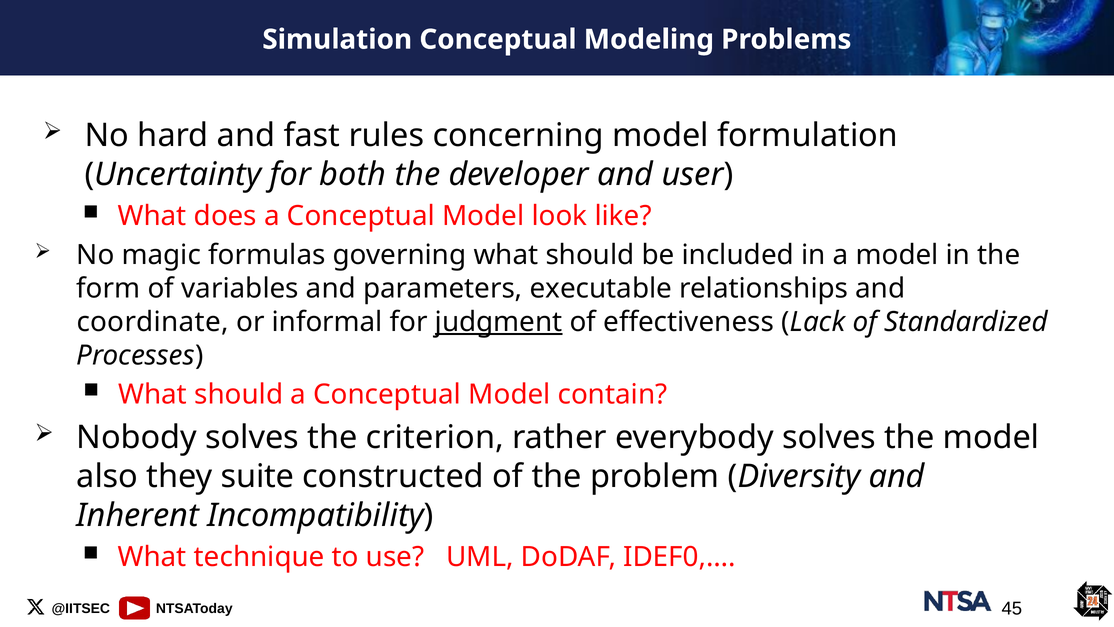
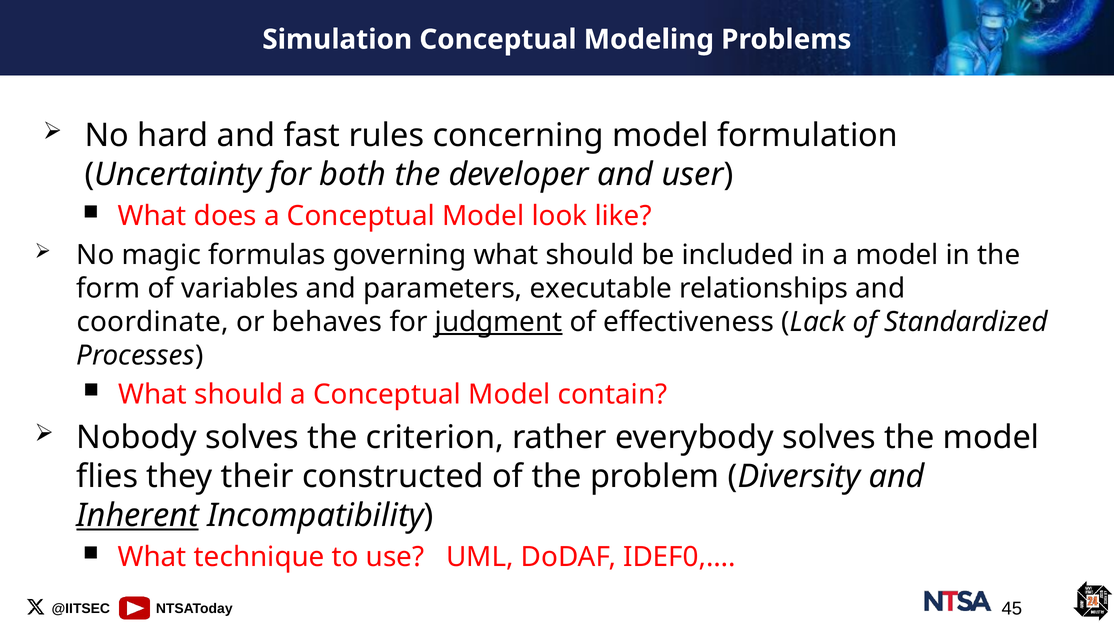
informal: informal -> behaves (327, 322)
also: also -> flies (107, 476)
suite: suite -> their (257, 476)
Inherent underline: none -> present (138, 515)
